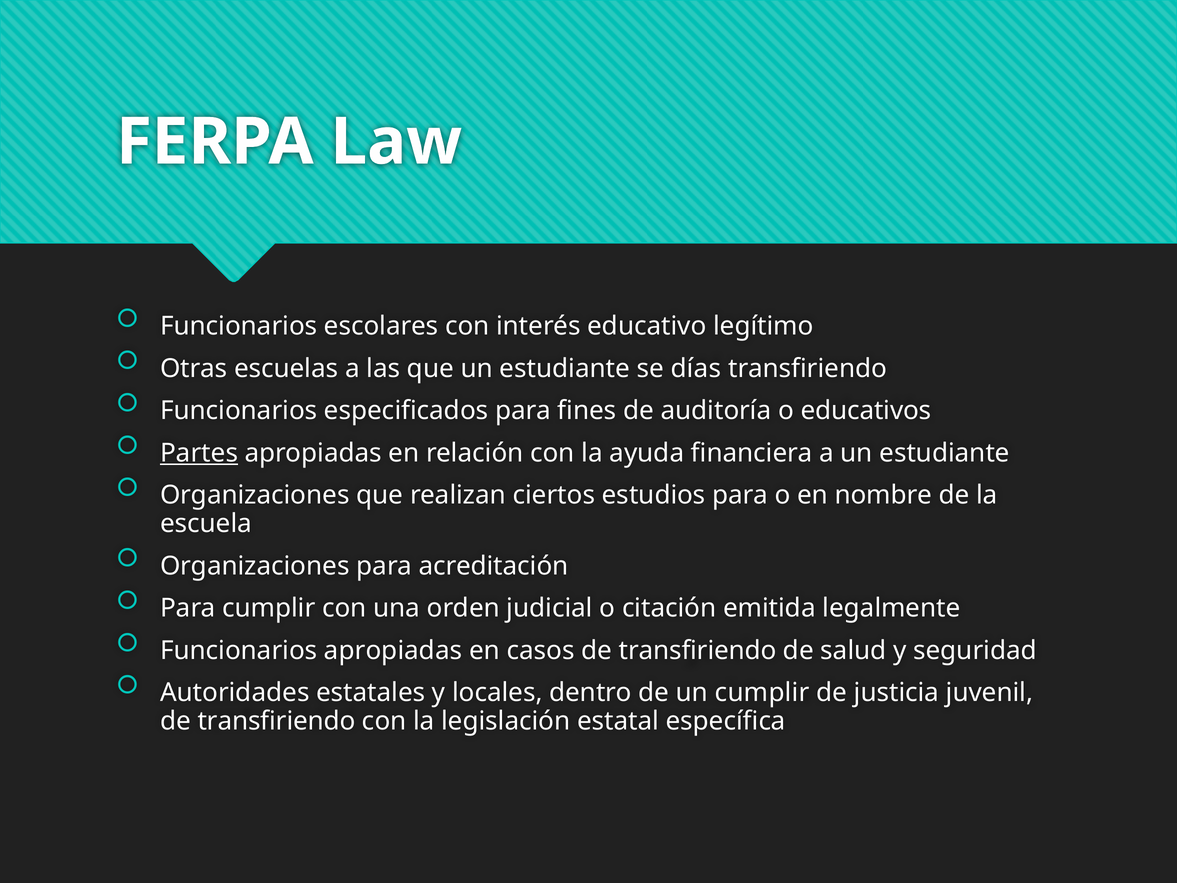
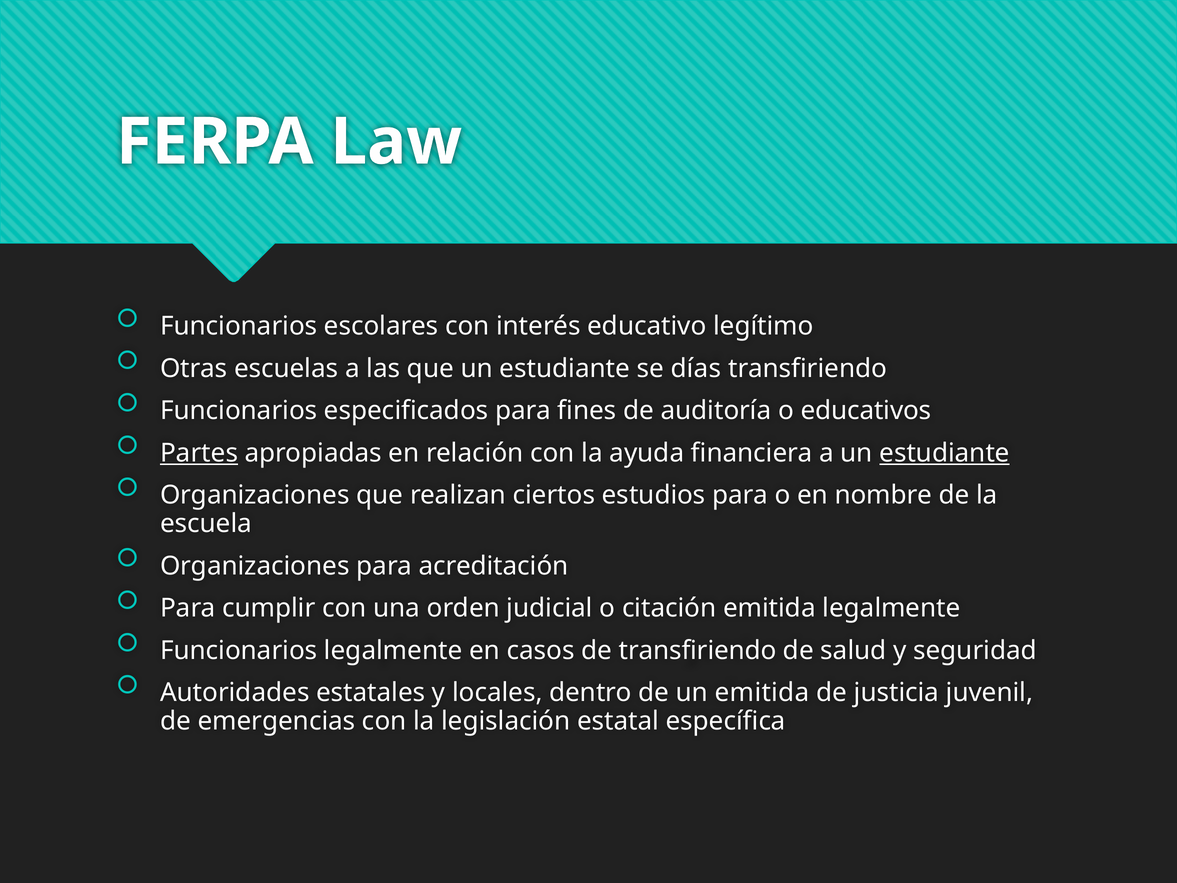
estudiante underline: none -> present (945, 453)
Funcionarios apropiadas: apropiadas -> legalmente (393, 650)
un cumplir: cumplir -> emitida (762, 693)
transfiriendo: transfiriendo -> emergencias (277, 721)
